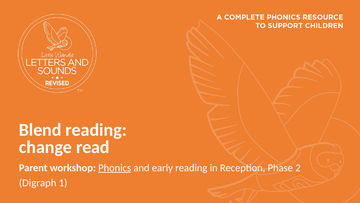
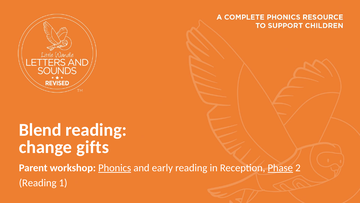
read: read -> gifts (93, 147)
Phase underline: none -> present (280, 167)
Digraph: Digraph -> Reading (38, 183)
